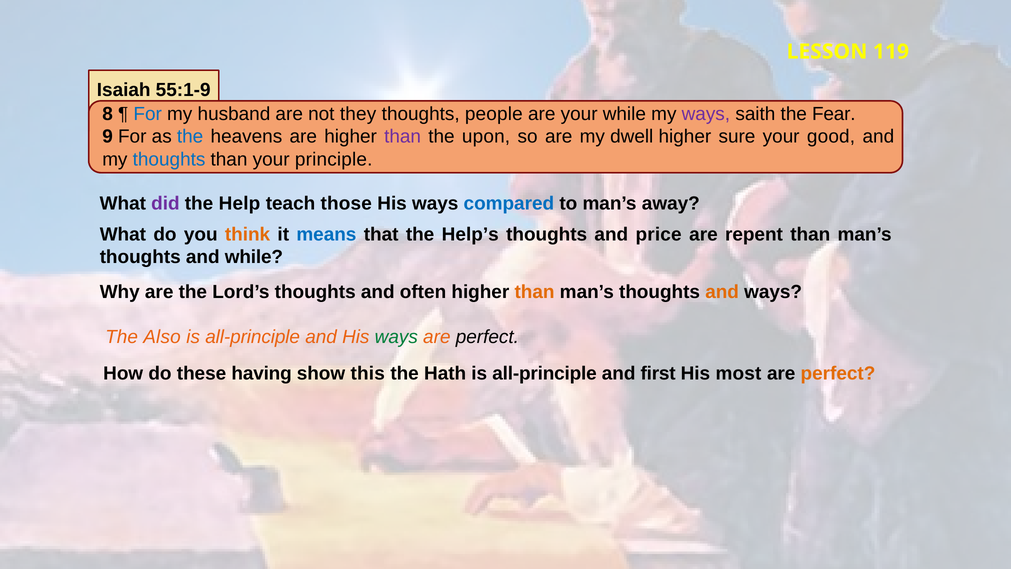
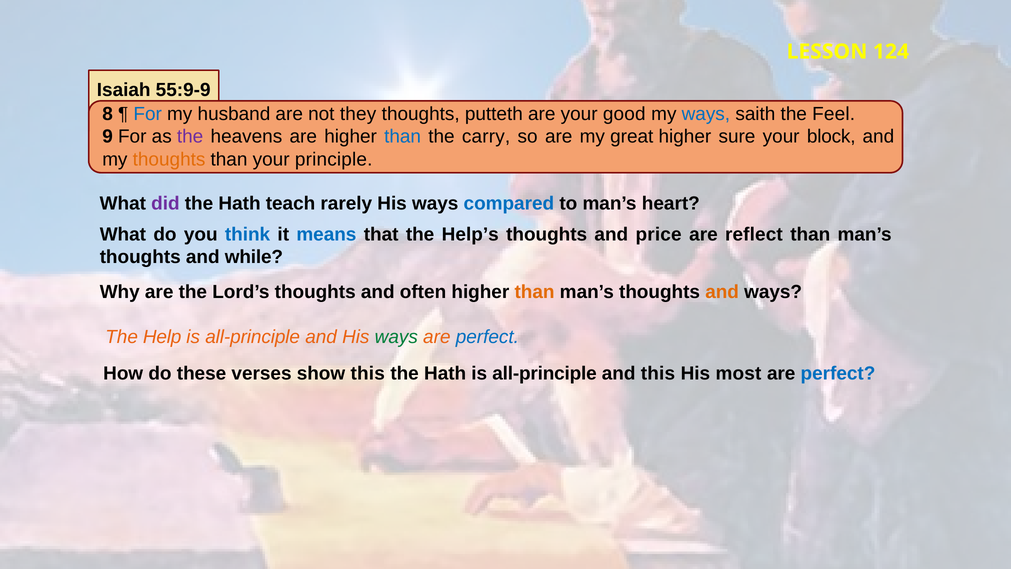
119: 119 -> 124 (891, 52)
55:1-9: 55:1-9 -> 55:9-9 (183, 90)
people: people -> putteth (494, 114)
your while: while -> good (624, 114)
ways colour: purple -> blue (706, 114)
Fear: Fear -> Feel (834, 114)
the colour: blue -> purple (190, 136)
than colour: purple -> blue (403, 136)
upon: upon -> carry (486, 136)
dwell: dwell -> great (632, 136)
good: good -> block (831, 136)
thoughts colour: blue -> orange (169, 159)
Help: Help -> Hath (240, 204)
those: those -> rarely (346, 204)
away: away -> heart (671, 204)
think colour: orange -> blue (248, 234)
repent: repent -> reflect (754, 234)
Also: Also -> Help (162, 337)
perfect colour: black -> blue (487, 337)
having: having -> verses (262, 373)
and first: first -> this (658, 373)
perfect colour: orange -> blue (838, 373)
